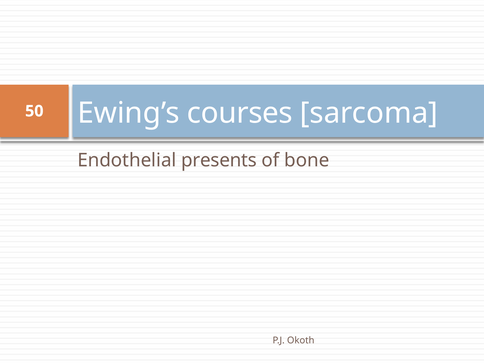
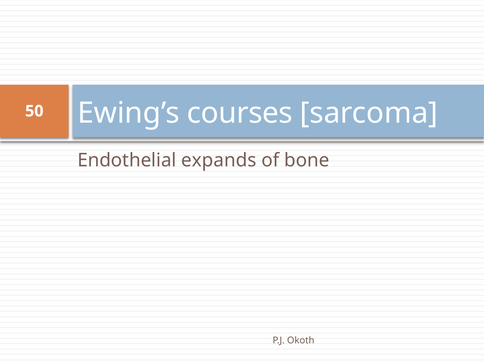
presents: presents -> expands (219, 160)
